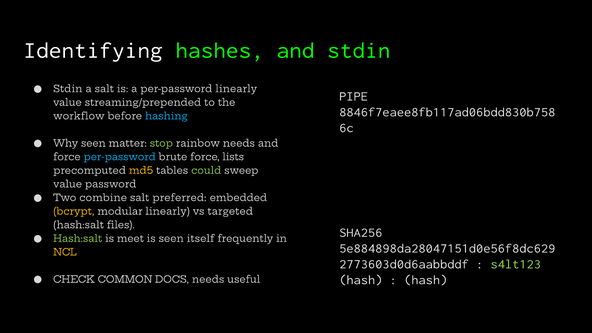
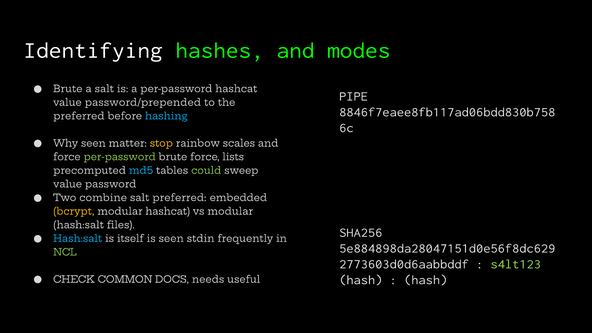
and stdin: stdin -> modes (359, 50)
Stdin: Stdin -> Brute (68, 89)
per-password linearly: linearly -> hashcat (236, 89)
streaming/prepended: streaming/prepended -> password/prepended (143, 103)
workflow: workflow -> preferred (79, 116)
stop colour: light green -> yellow (161, 143)
rainbow needs: needs -> scales (239, 143)
per-password colour: light blue -> light green (120, 157)
md5 colour: yellow -> light blue (141, 171)
modular linearly: linearly -> hashcat (168, 211)
vs targeted: targeted -> modular (230, 211)
Hash:salt colour: light green -> light blue (78, 239)
meet: meet -> itself (130, 239)
itself: itself -> stdin (201, 239)
NCL colour: yellow -> light green (65, 252)
